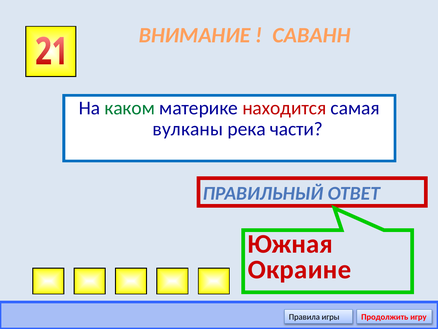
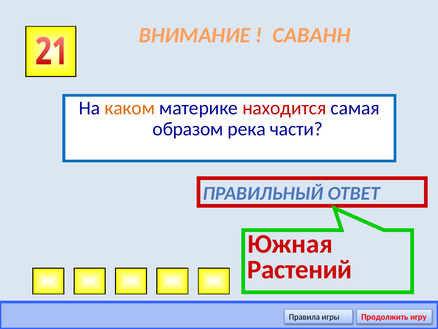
каком colour: green -> orange (130, 108)
вулканы: вулканы -> образом (188, 129)
Окраине: Окраине -> Растений (300, 269)
